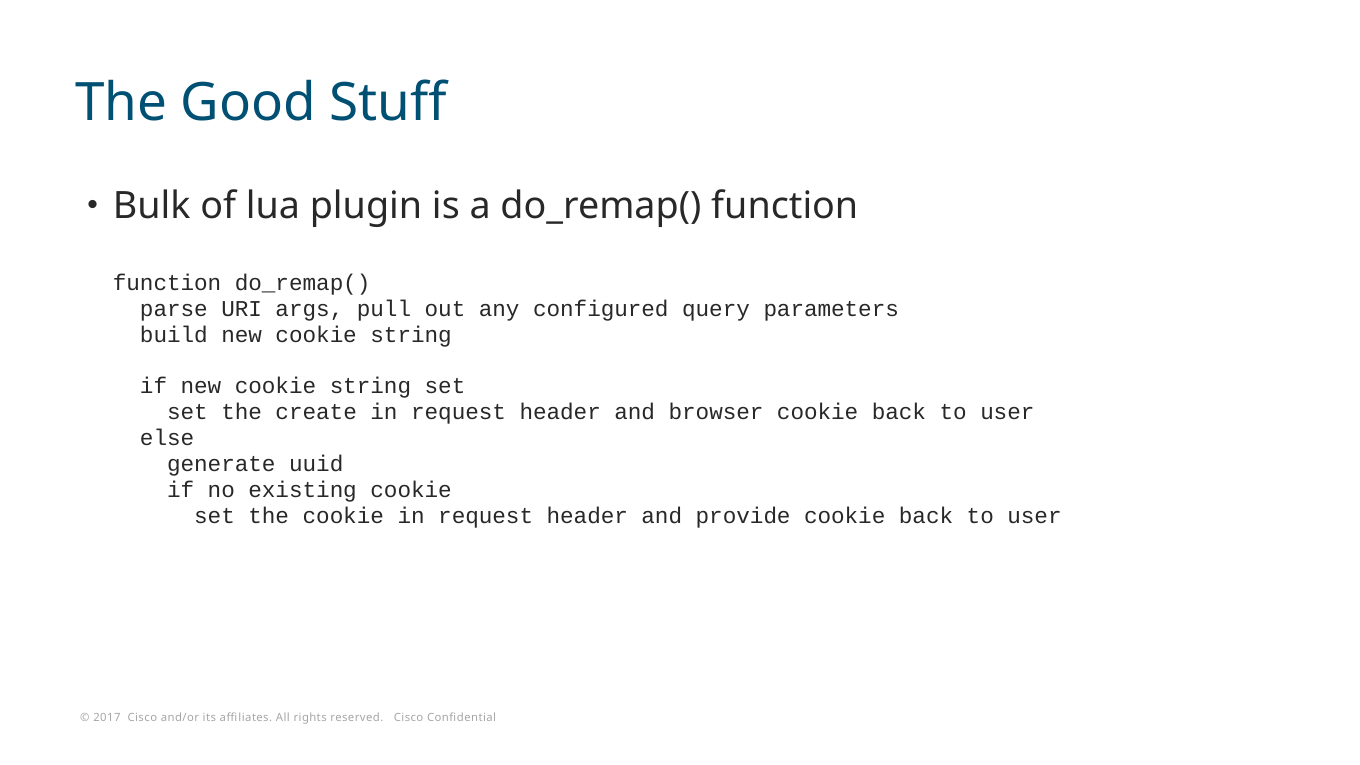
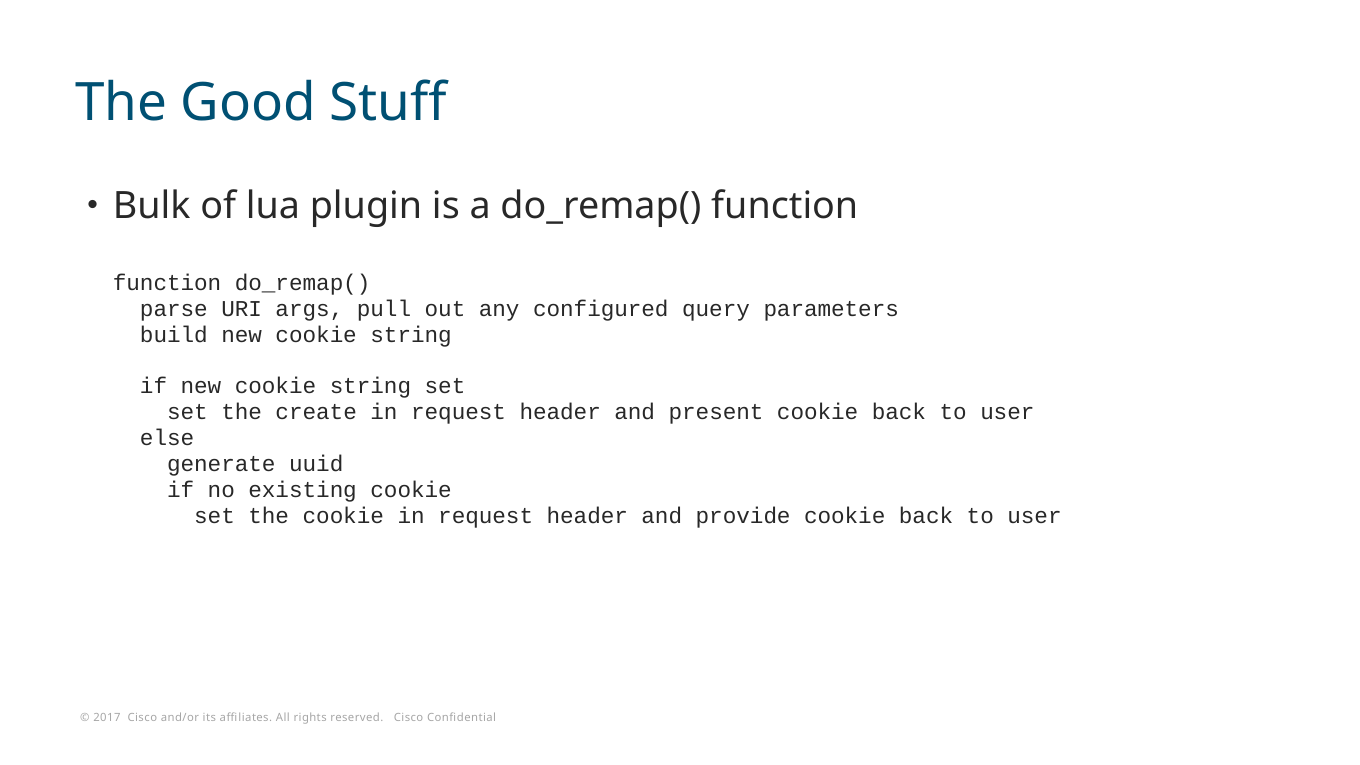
browser: browser -> present (716, 412)
